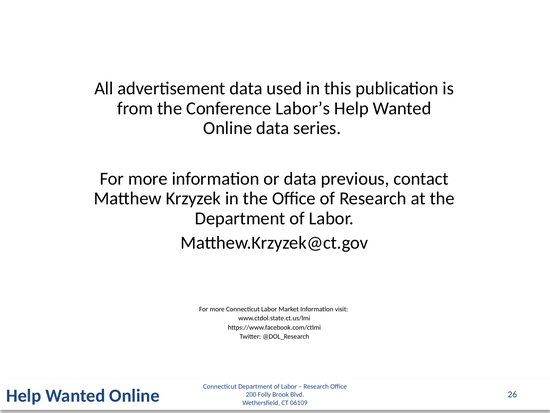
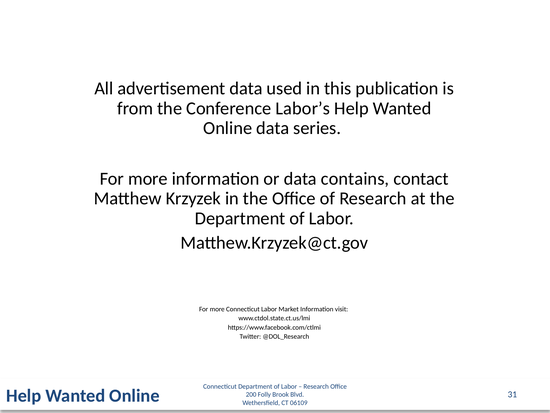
previous: previous -> contains (355, 179)
26: 26 -> 31 (512, 394)
